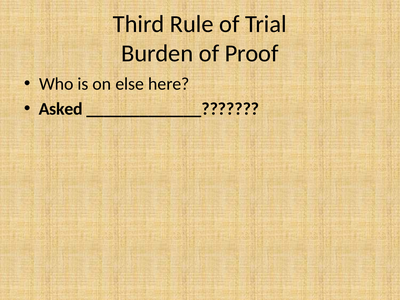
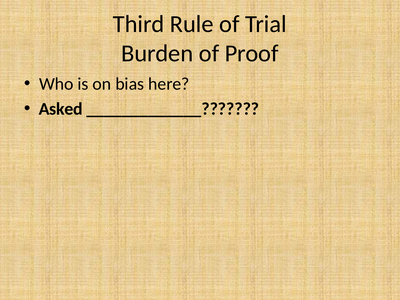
else: else -> bias (130, 84)
